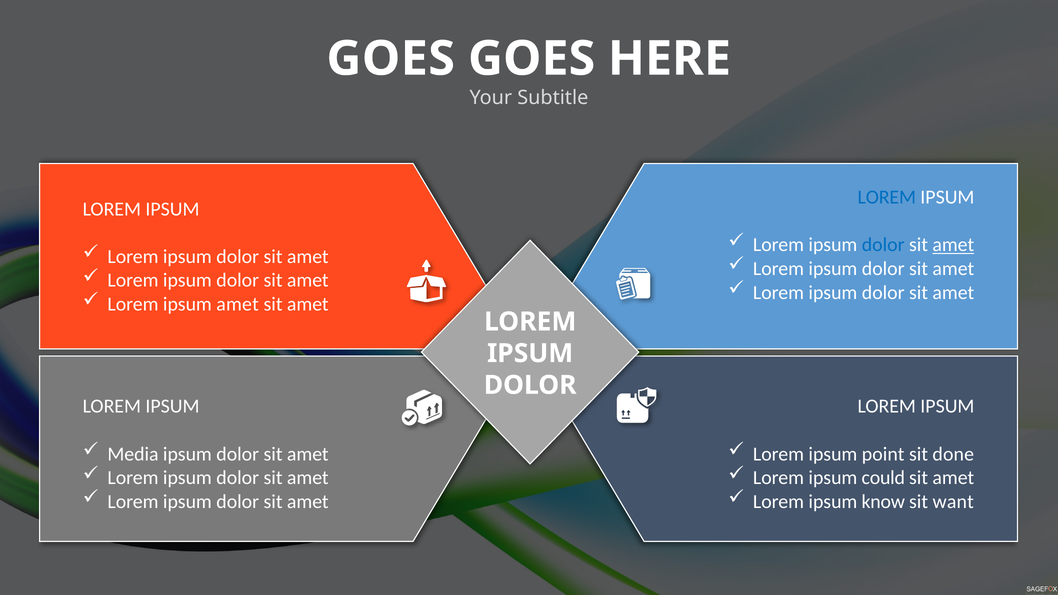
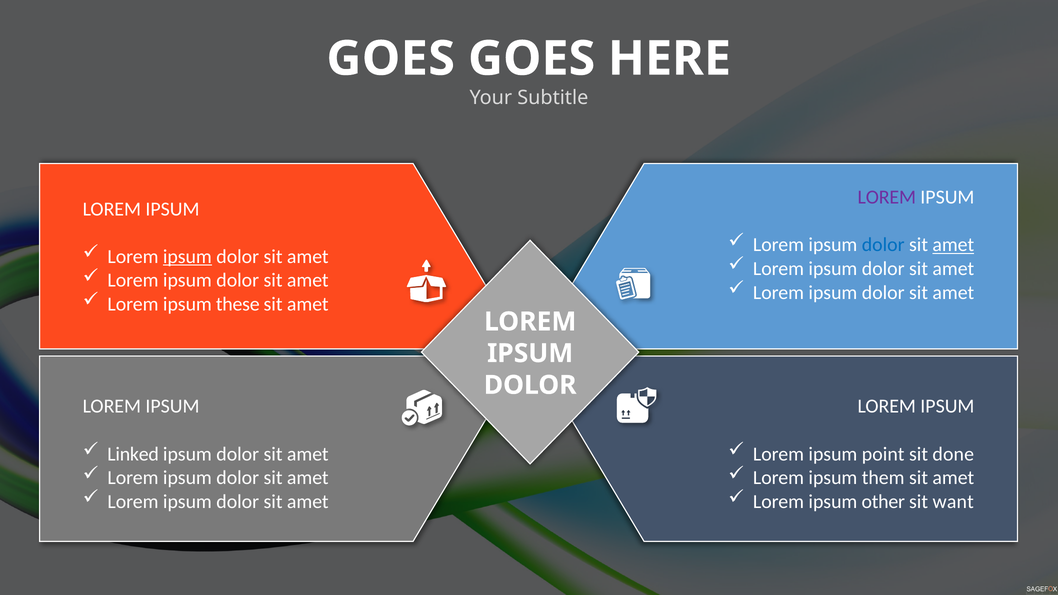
LOREM colour: blue -> purple (887, 197)
ipsum underline: none -> present (187, 257)
ipsum amet: amet -> these (238, 304)
Media: Media -> Linked (133, 454)
could: could -> them (883, 478)
know: know -> other (883, 502)
